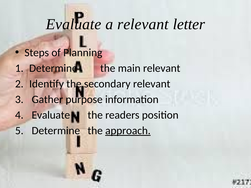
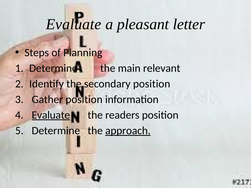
a relevant: relevant -> pleasant (143, 24)
secondary relevant: relevant -> position (152, 84)
Gather purpose: purpose -> position (84, 100)
Evaluate underline: none -> present (51, 115)
